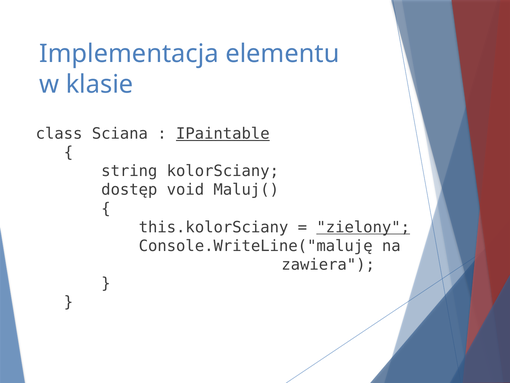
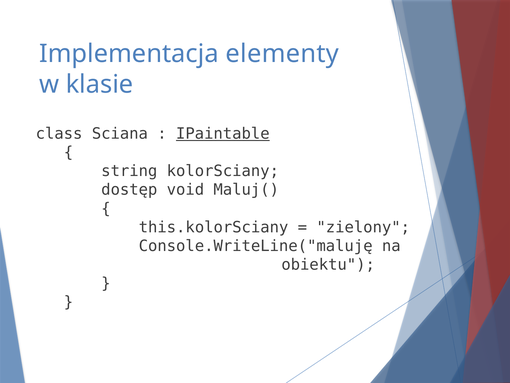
elementu: elementu -> elementy (282, 54)
zielony underline: present -> none (363, 227)
zawiera: zawiera -> obiektu (328, 264)
